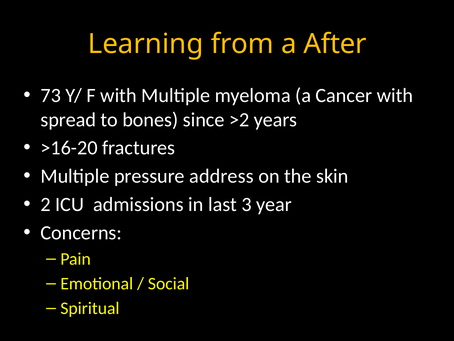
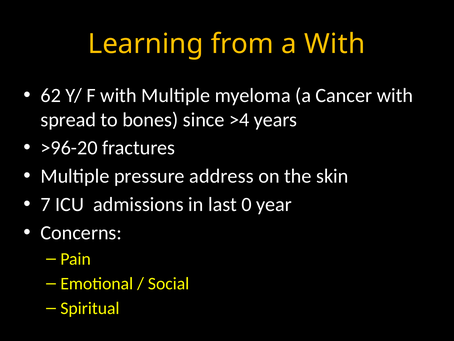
a After: After -> With (335, 44)
73: 73 -> 62 (51, 95)
>2: >2 -> >4 (239, 119)
>16-20: >16-20 -> >96-20 (69, 148)
2: 2 -> 7 (46, 204)
3: 3 -> 0 (246, 204)
